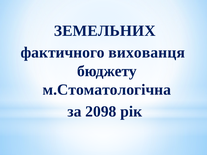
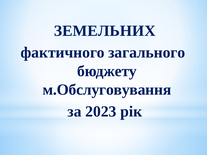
вихованця: вихованця -> загального (147, 53)
м.Стоматологічна: м.Стоматологічна -> м.Обслуговування (107, 90)
2098: 2098 -> 2023 (101, 112)
